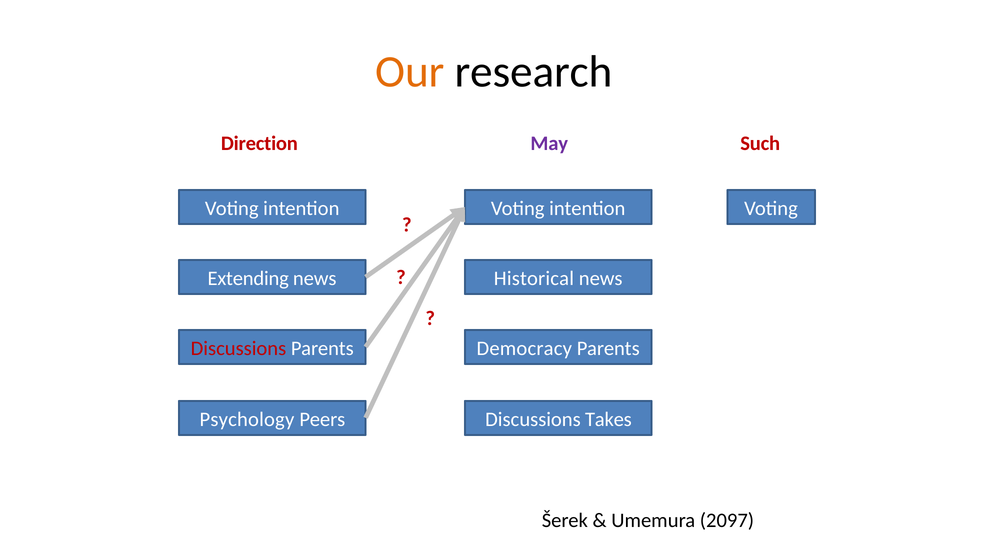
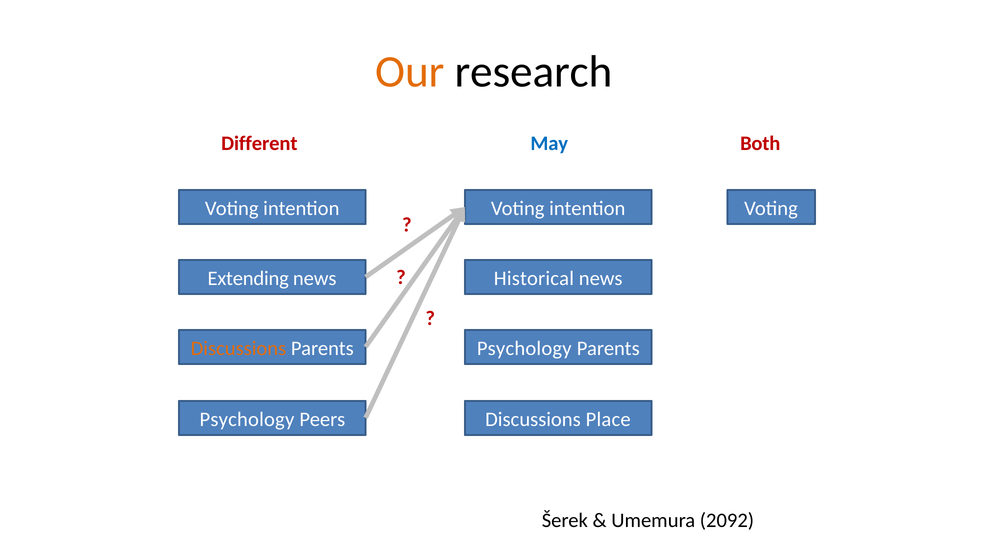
Direction: Direction -> Different (259, 144)
May colour: purple -> blue (549, 144)
Such: Such -> Both (760, 144)
Discussions colour: red -> orange (238, 349)
Democracy: Democracy -> Psychology (524, 349)
Takes: Takes -> Place (608, 420)
2097: 2097 -> 2092 (727, 521)
